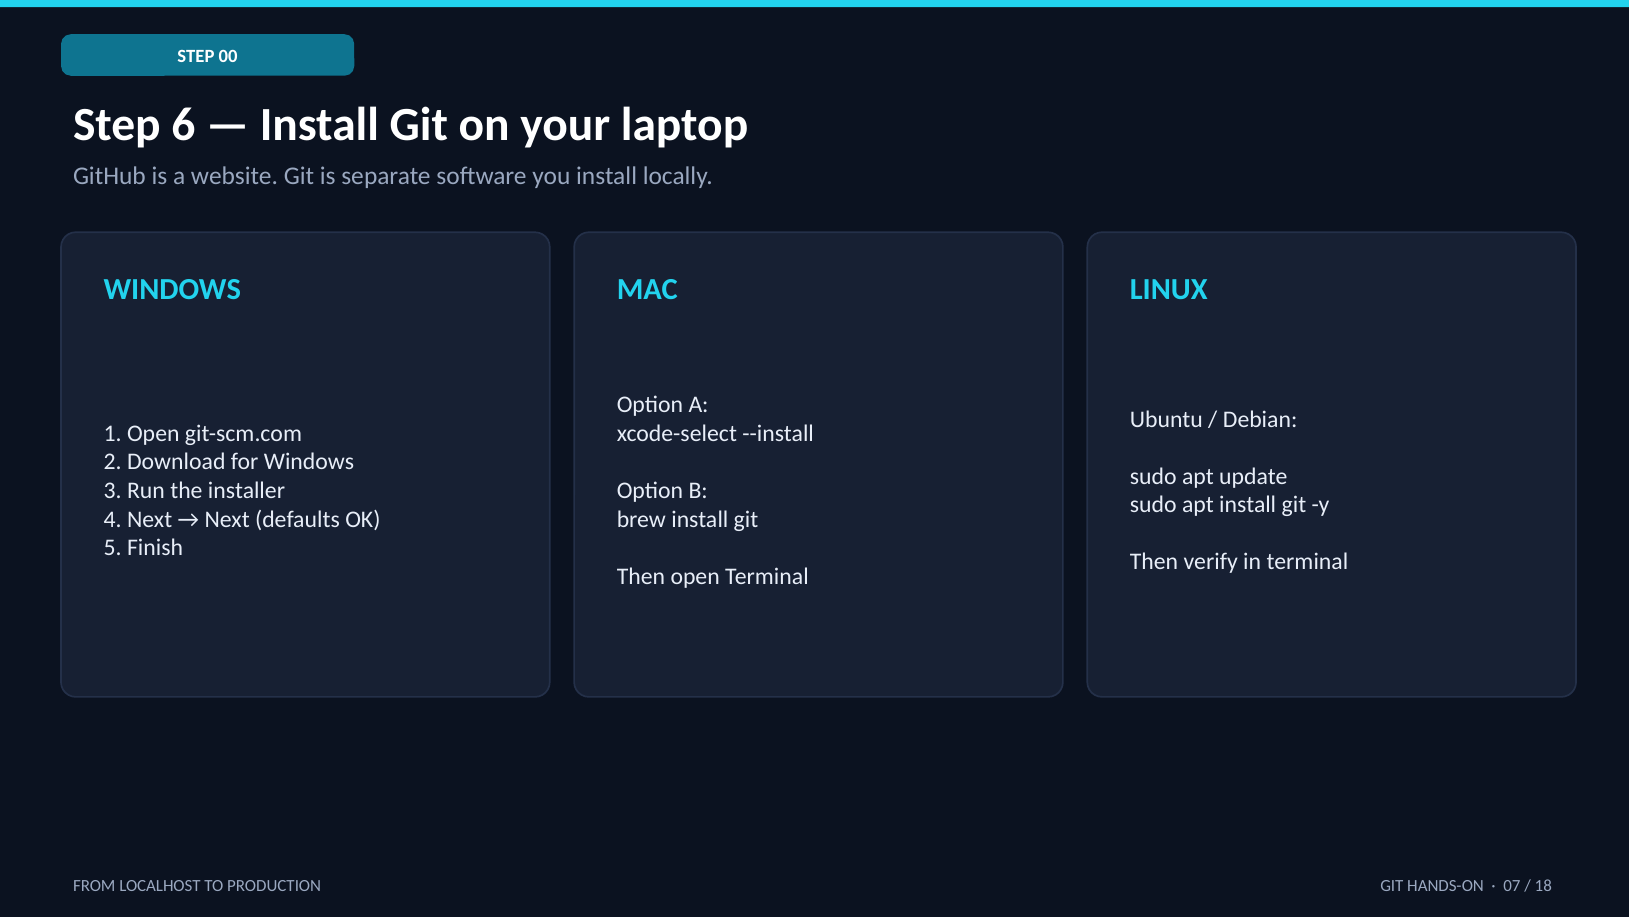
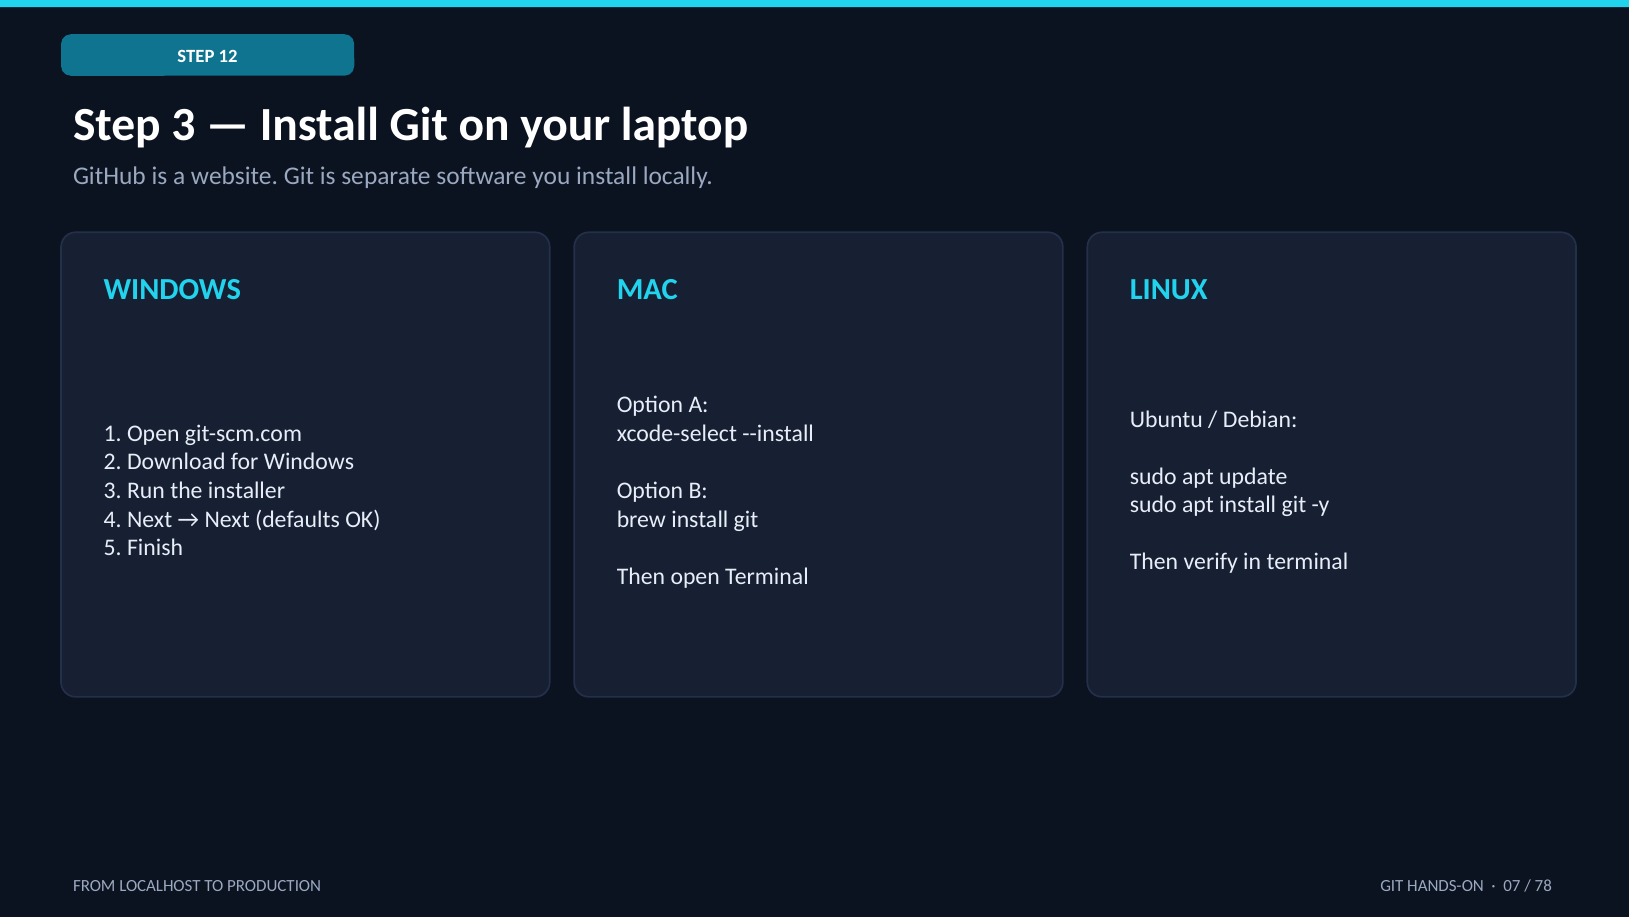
00: 00 -> 12 (228, 56)
Step 6: 6 -> 3 (183, 125)
18: 18 -> 78 (1543, 886)
